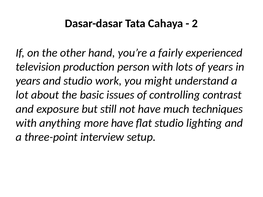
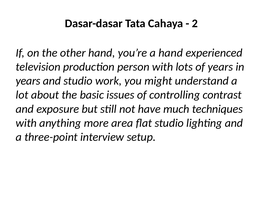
a fairly: fairly -> hand (171, 53)
more have: have -> area (122, 123)
